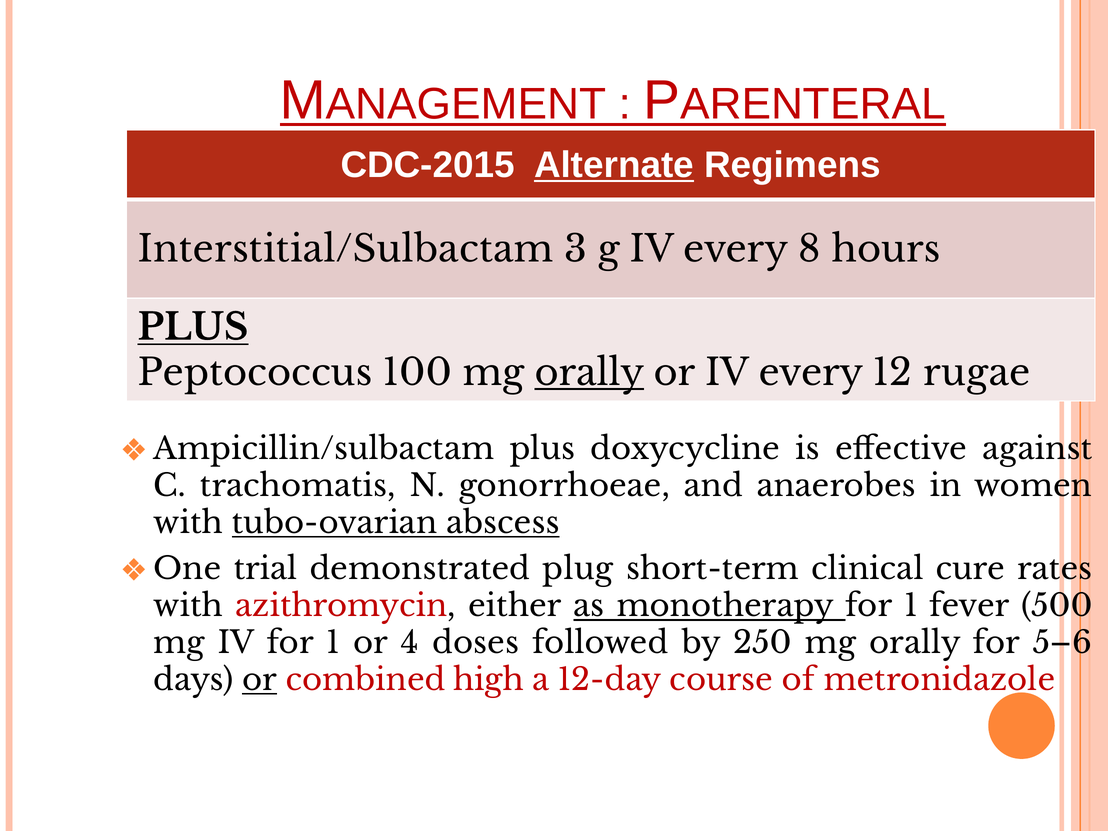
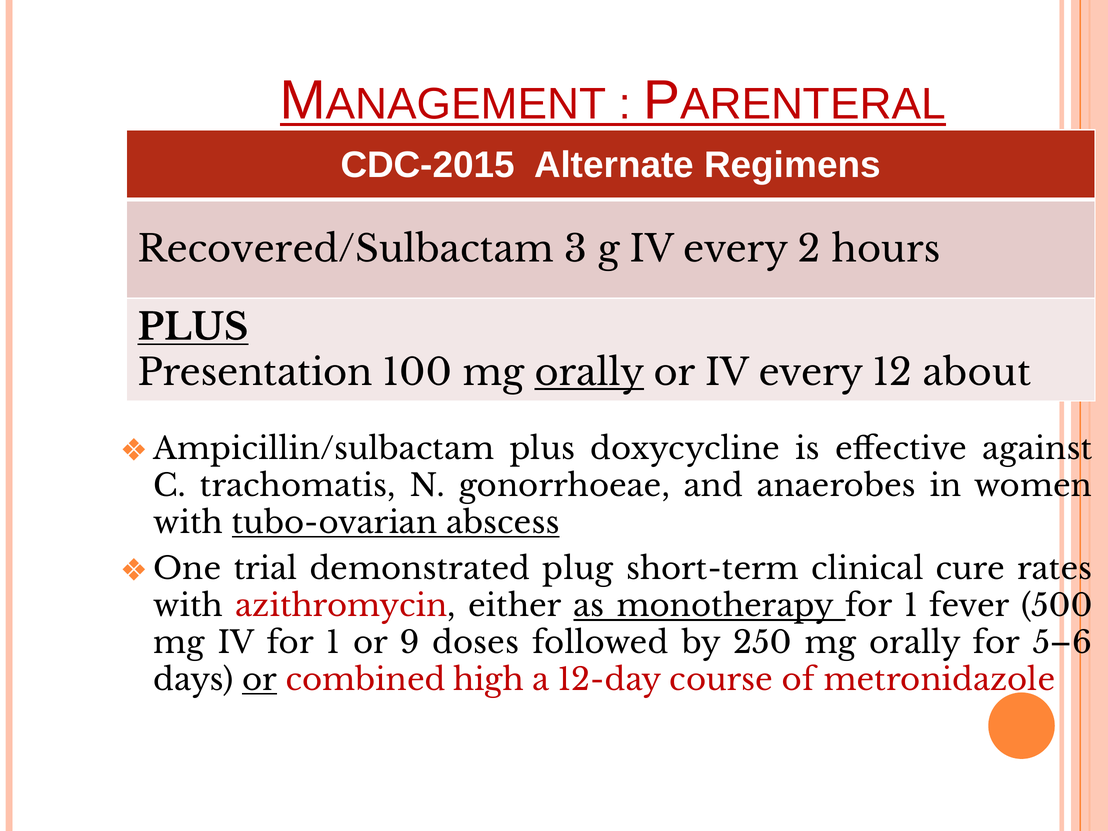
Alternate underline: present -> none (614, 165)
Interstitial/Sulbactam: Interstitial/Sulbactam -> Recovered/Sulbactam (346, 250)
8: 8 -> 2 (809, 250)
Peptococcus: Peptococcus -> Presentation (255, 373)
rugae: rugae -> about (977, 373)
4: 4 -> 9 (410, 643)
